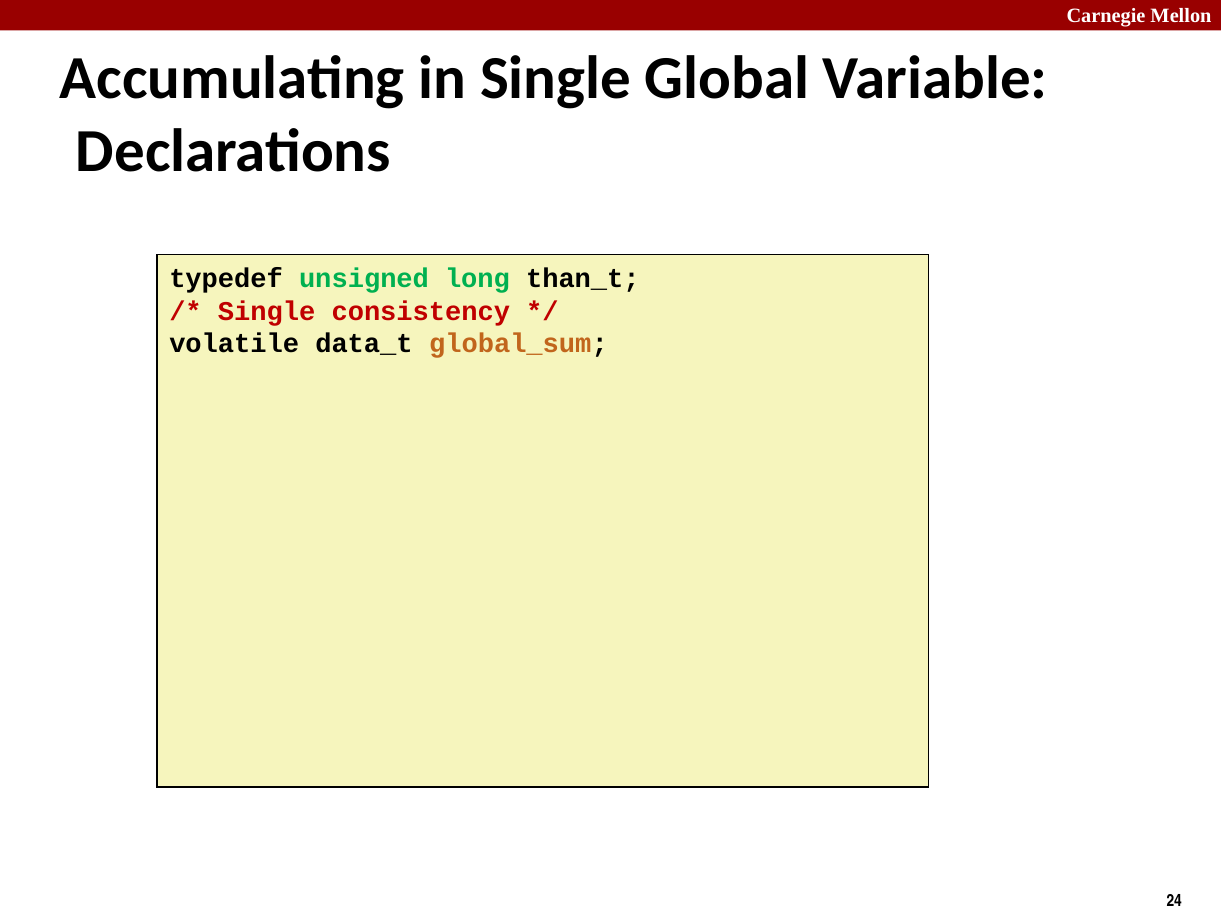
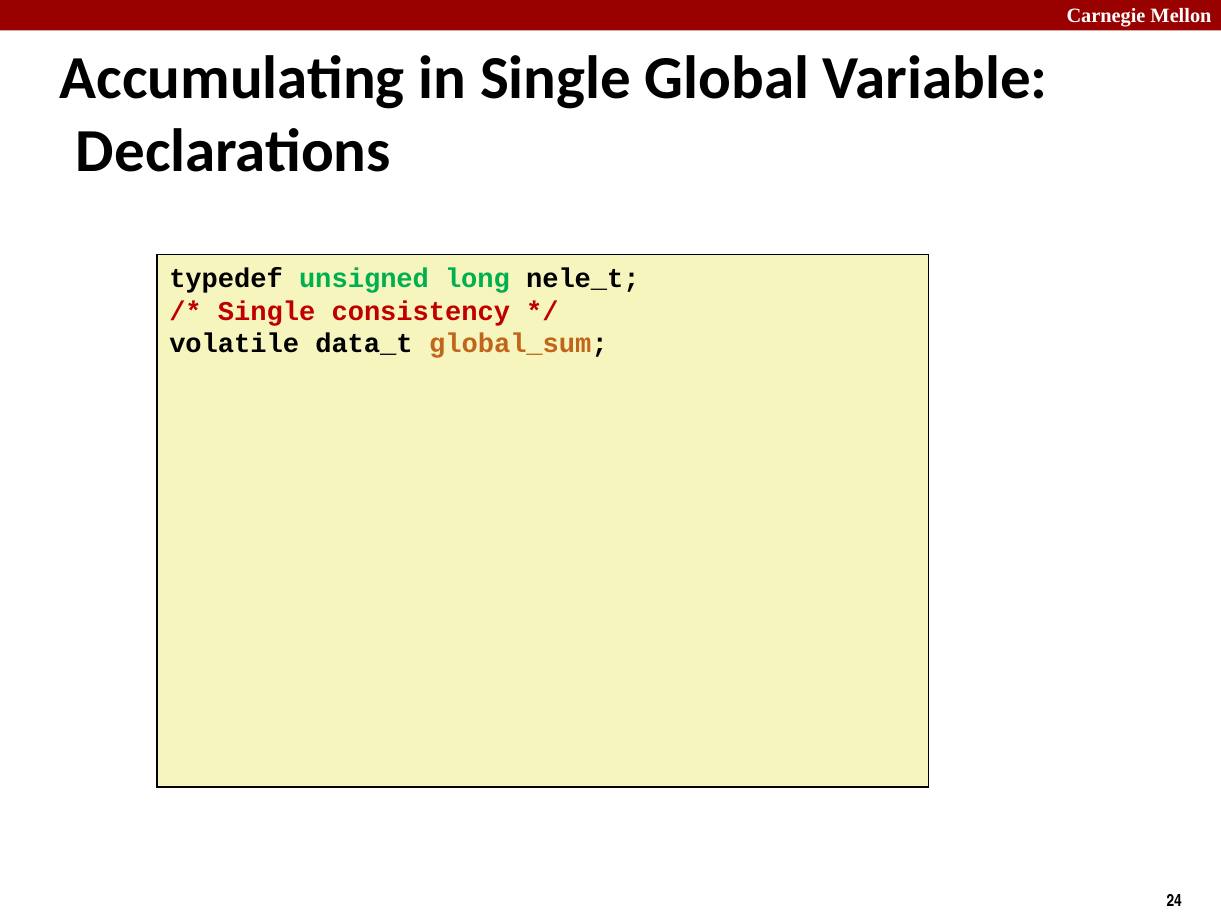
than_t: than_t -> nele_t (583, 279)
